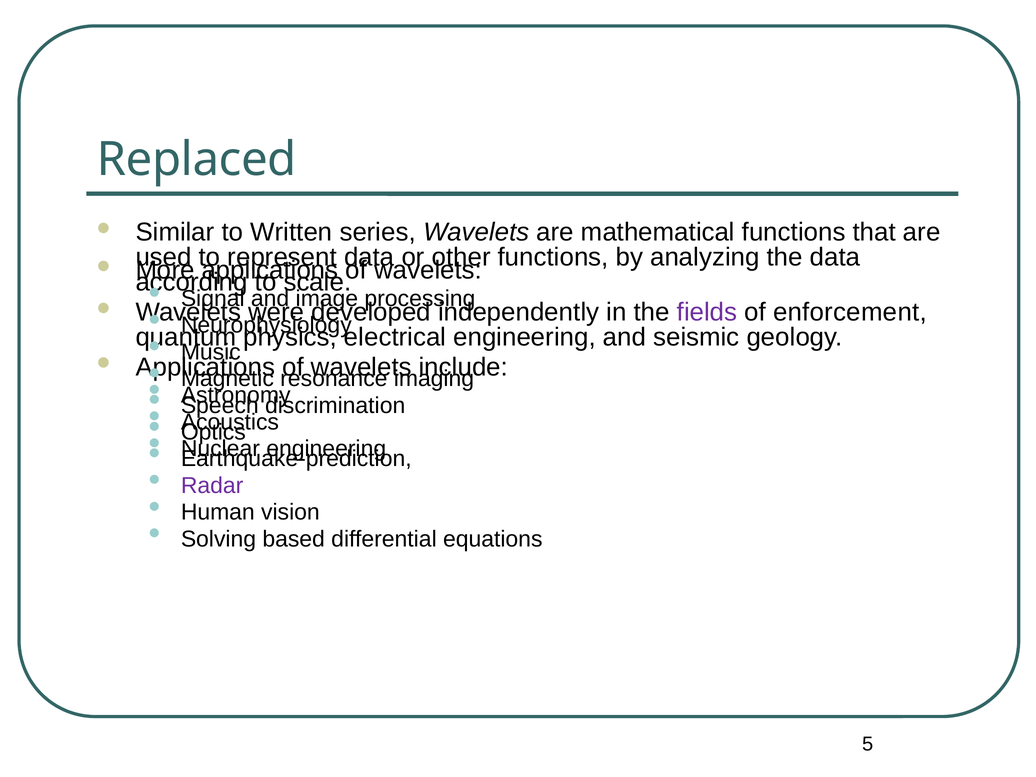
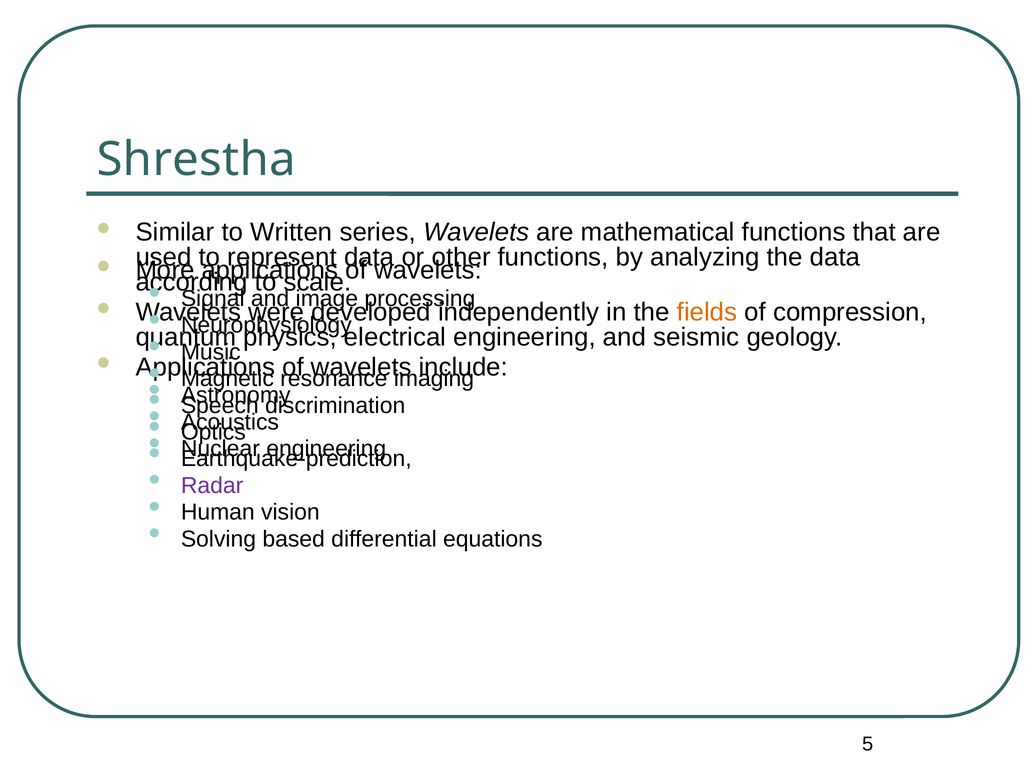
Replaced: Replaced -> Shrestha (196, 160)
fields colour: purple -> orange (707, 312)
enforcement: enforcement -> compression (850, 312)
